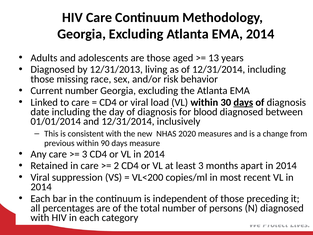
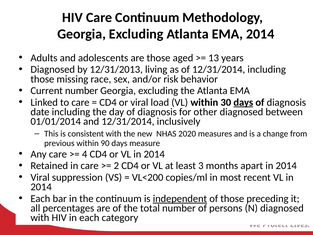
blood: blood -> other (205, 112)
3: 3 -> 4 (85, 154)
independent underline: none -> present (180, 198)
